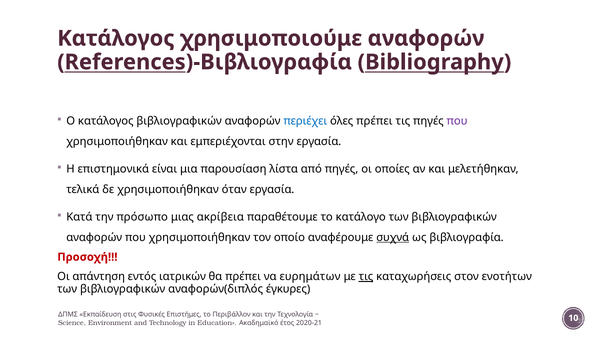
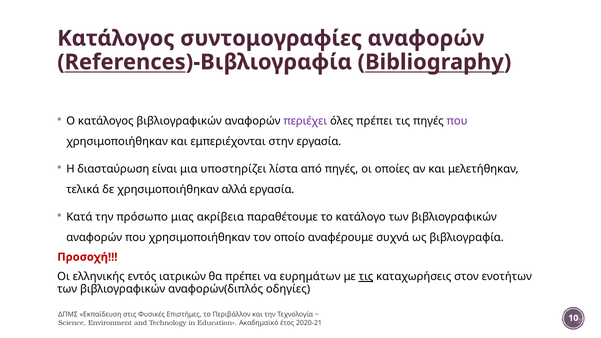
χρησιμοποιούμε: χρησιμοποιούμε -> συντομογραφίες (271, 38)
περιέχει colour: blue -> purple (305, 121)
επιστημονικά: επιστημονικά -> διασταύρωση (113, 169)
παρουσίαση: παρουσίαση -> υποστηρίζει (233, 169)
όταν: όταν -> αλλά (234, 189)
συχνά underline: present -> none (393, 238)
απάντηση: απάντηση -> ελληνικής (99, 277)
έγκυρες: έγκυρες -> οδηγίες (288, 289)
